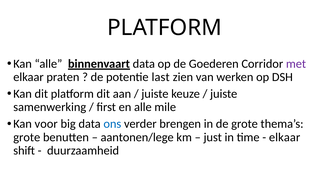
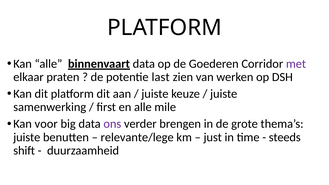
ons colour: blue -> purple (112, 124)
grote: grote -> juiste (27, 137)
aantonen/lege: aantonen/lege -> relevante/lege (137, 137)
elkaar: elkaar -> steeds (285, 137)
